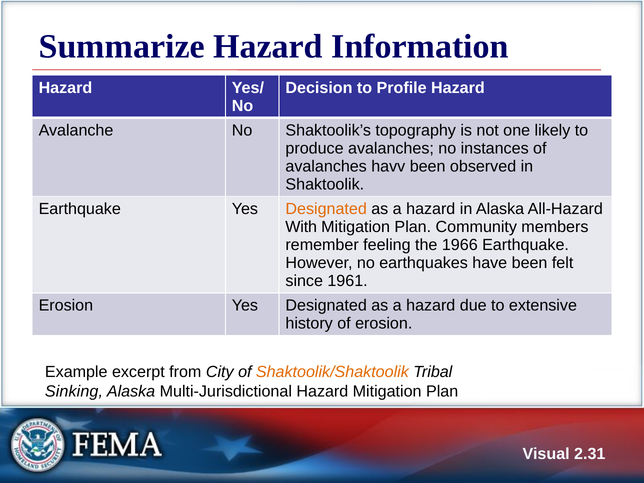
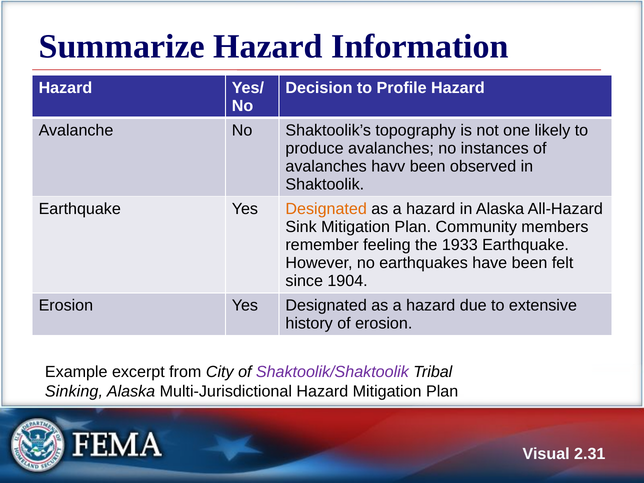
With: With -> Sink (301, 227)
1966: 1966 -> 1933 (460, 245)
1961: 1961 -> 1904 (348, 281)
Shaktoolik/Shaktoolik colour: orange -> purple (332, 372)
